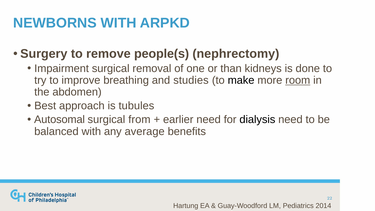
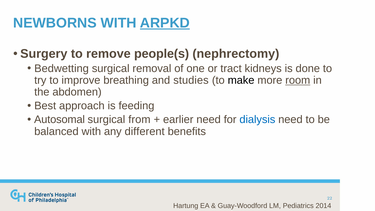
ARPKD underline: none -> present (165, 23)
Impairment: Impairment -> Bedwetting (62, 68)
than: than -> tract (231, 68)
tubules: tubules -> feeding (136, 106)
dialysis colour: black -> blue (257, 120)
average: average -> different (145, 131)
